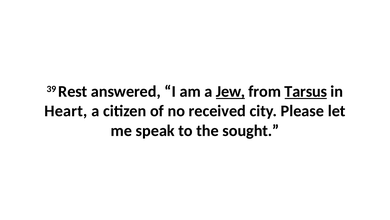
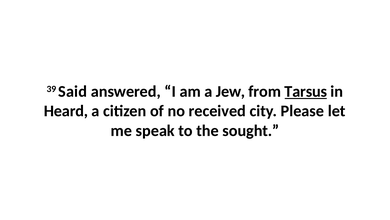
Rest: Rest -> Said (73, 91)
Jew underline: present -> none (230, 91)
Heart: Heart -> Heard (66, 111)
